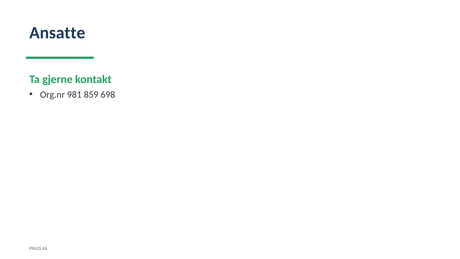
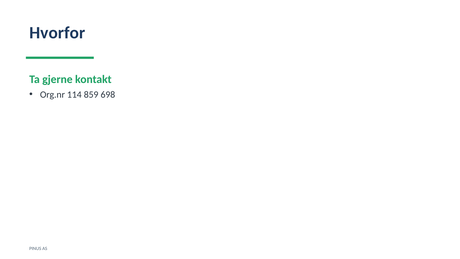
Ansatte: Ansatte -> Hvorfor (57, 33)
981: 981 -> 114 (74, 95)
